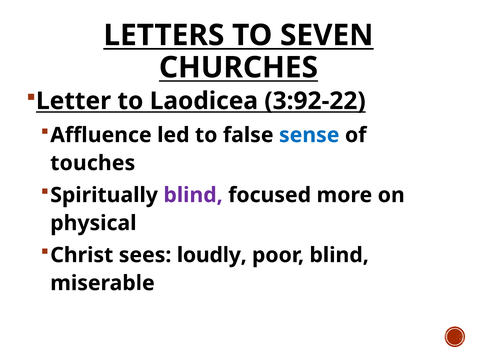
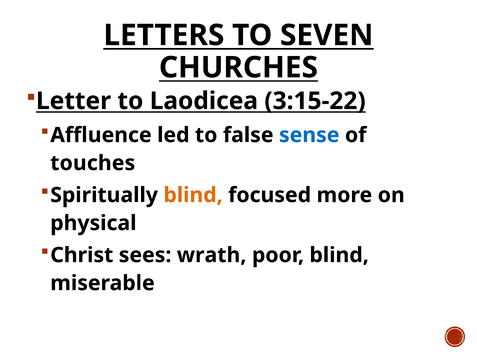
3:92-22: 3:92-22 -> 3:15-22 (315, 101)
blind colour: purple -> orange (193, 195)
loudly: loudly -> wrath (212, 255)
